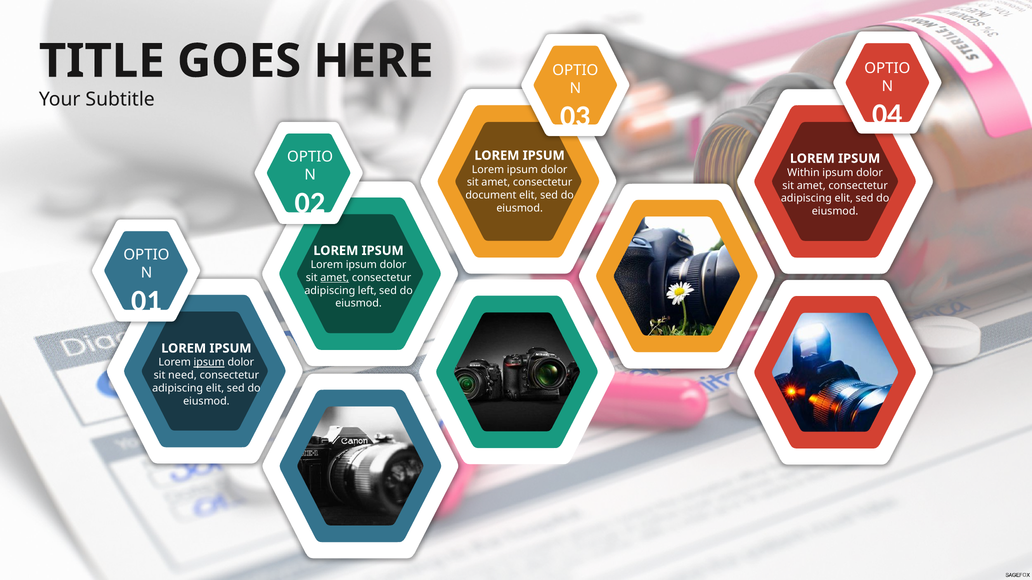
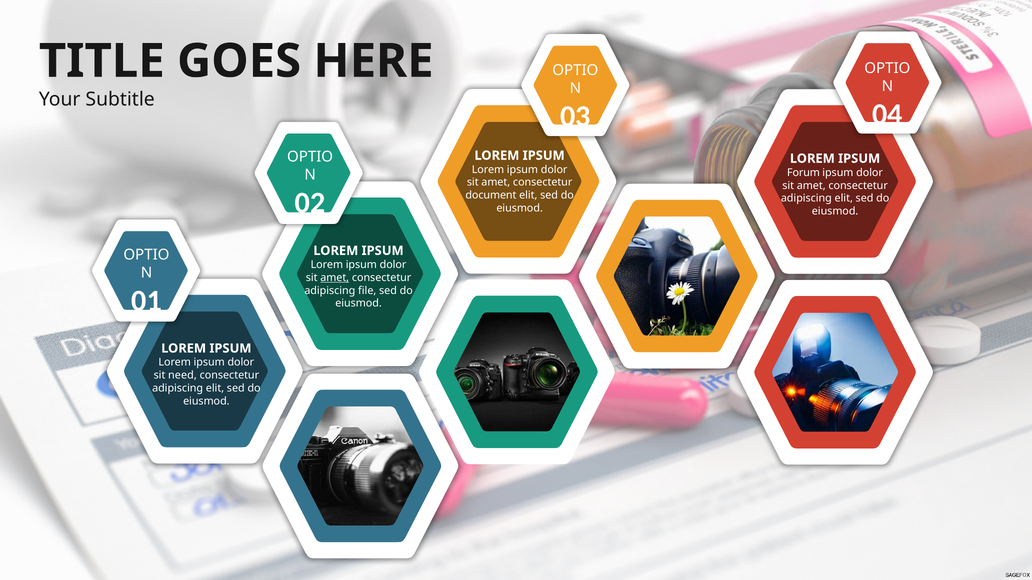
Within: Within -> Forum (803, 173)
left: left -> file (367, 291)
ipsum underline: present -> none (209, 363)
